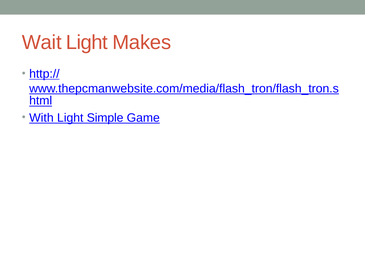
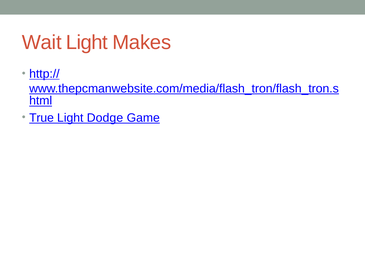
With: With -> True (42, 118)
Simple: Simple -> Dodge (105, 118)
